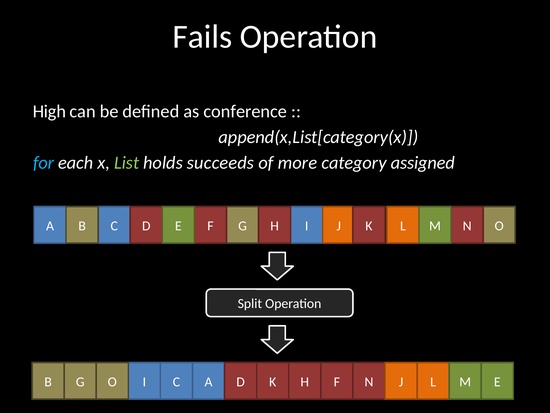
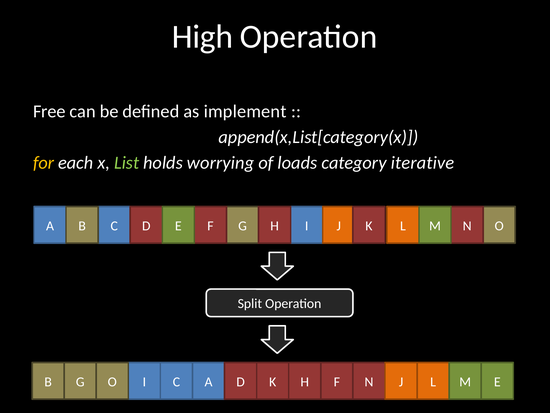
Fails: Fails -> High (202, 37)
High: High -> Free (49, 111)
conference: conference -> implement (245, 111)
for colour: light blue -> yellow (44, 163)
succeeds: succeeds -> worrying (221, 163)
more: more -> loads (297, 163)
assigned: assigned -> iterative (423, 163)
